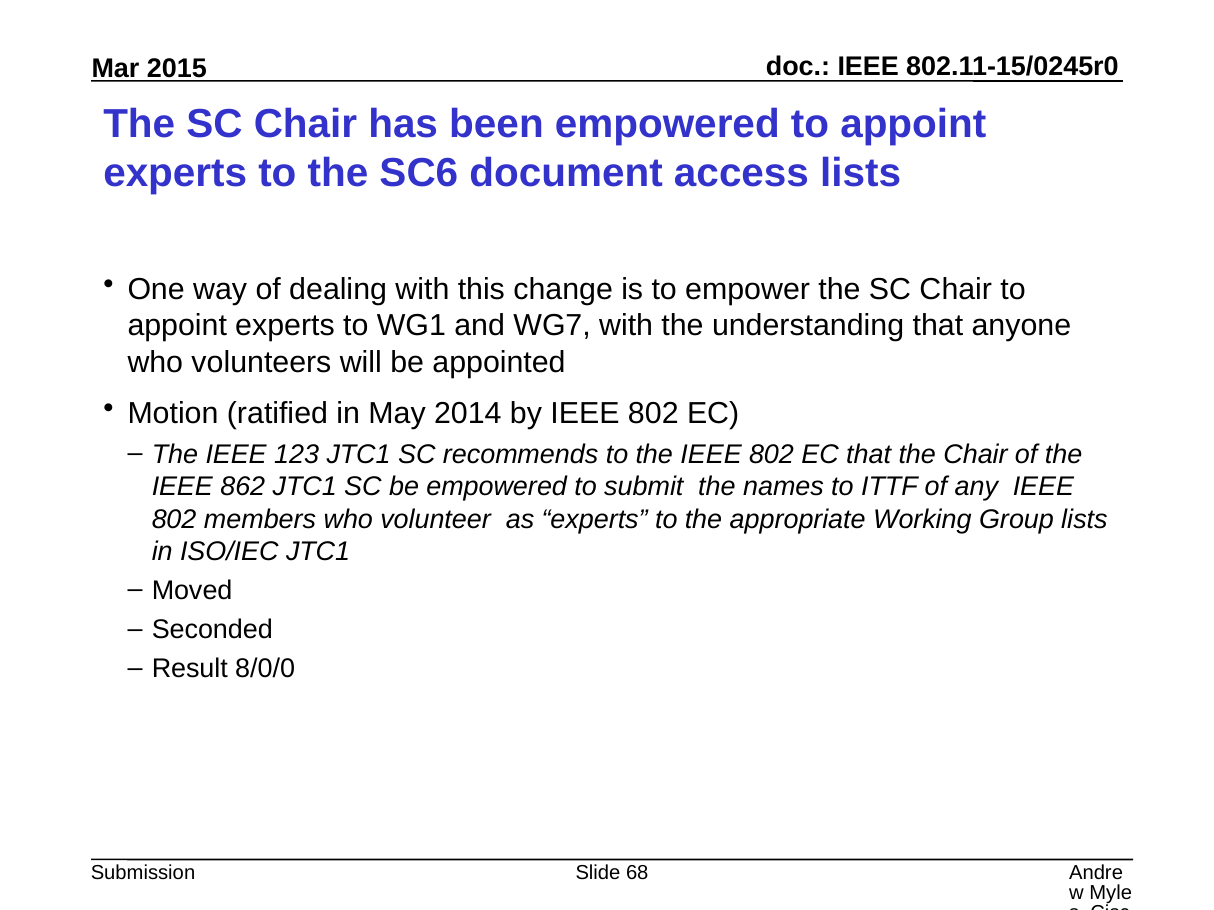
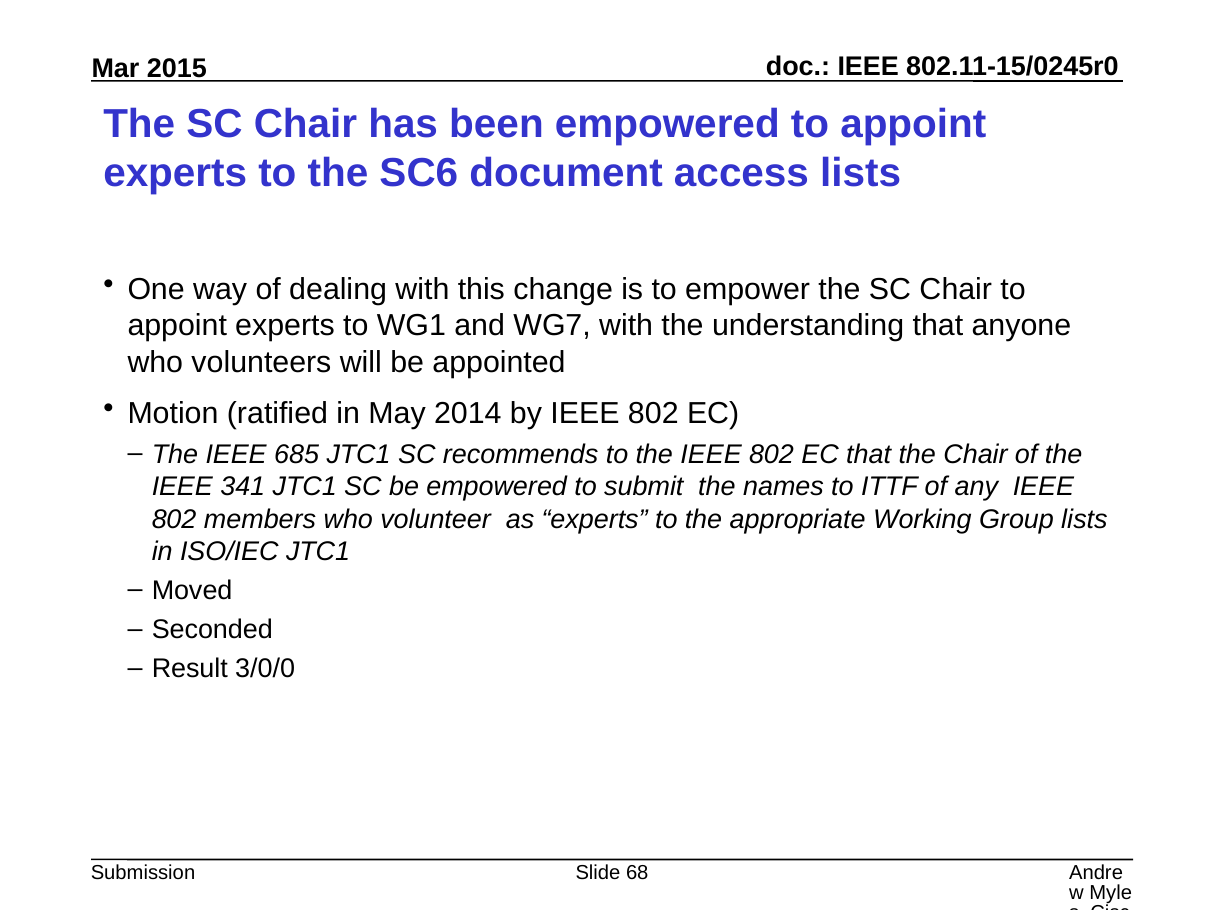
123: 123 -> 685 (297, 455)
862: 862 -> 341 (243, 487)
8/0/0: 8/0/0 -> 3/0/0 (265, 669)
